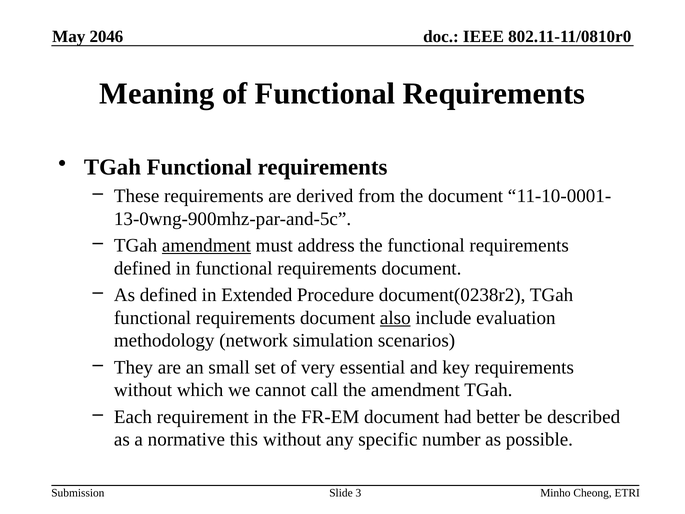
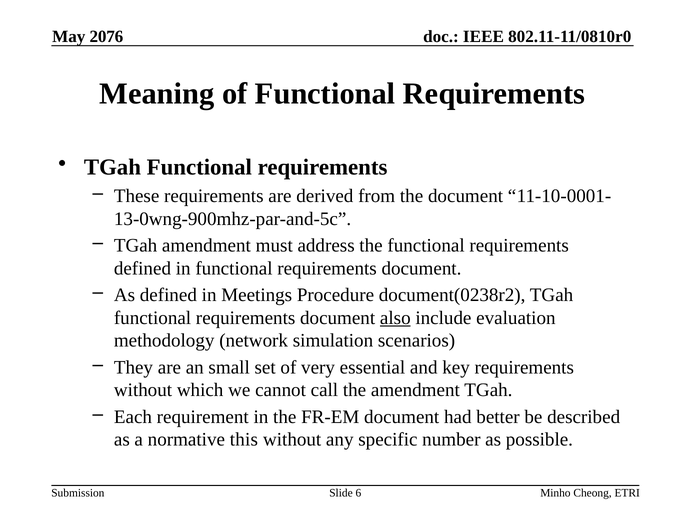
2046: 2046 -> 2076 (106, 37)
amendment underline: present -> none (206, 245)
Extended: Extended -> Meetings (257, 295)
3: 3 -> 6 (358, 493)
